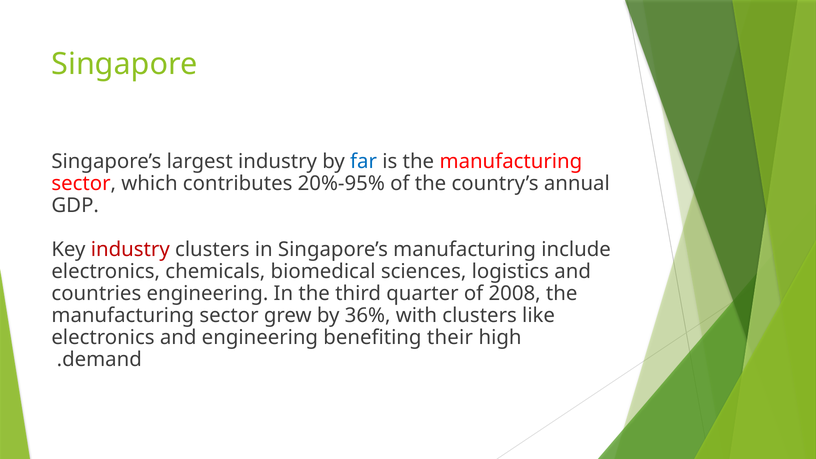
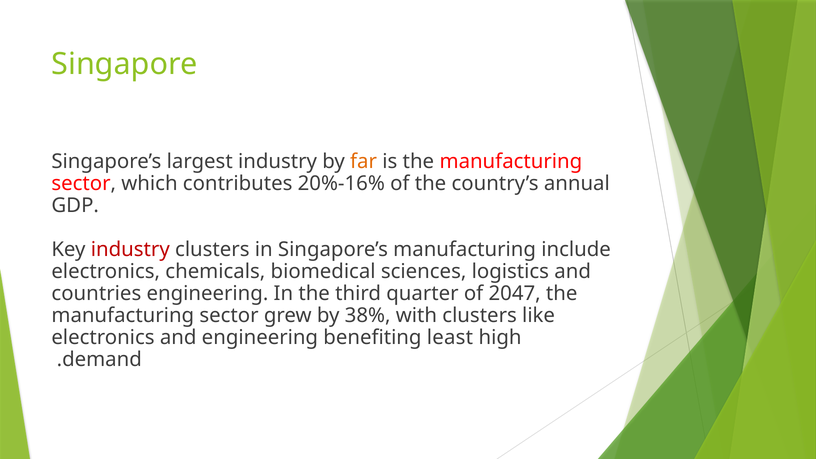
far colour: blue -> orange (364, 161)
20%-95%: 20%-95% -> 20%-16% (341, 183)
2008: 2008 -> 2047 (515, 293)
36%: 36% -> 38% (368, 316)
their: their -> least (450, 338)
